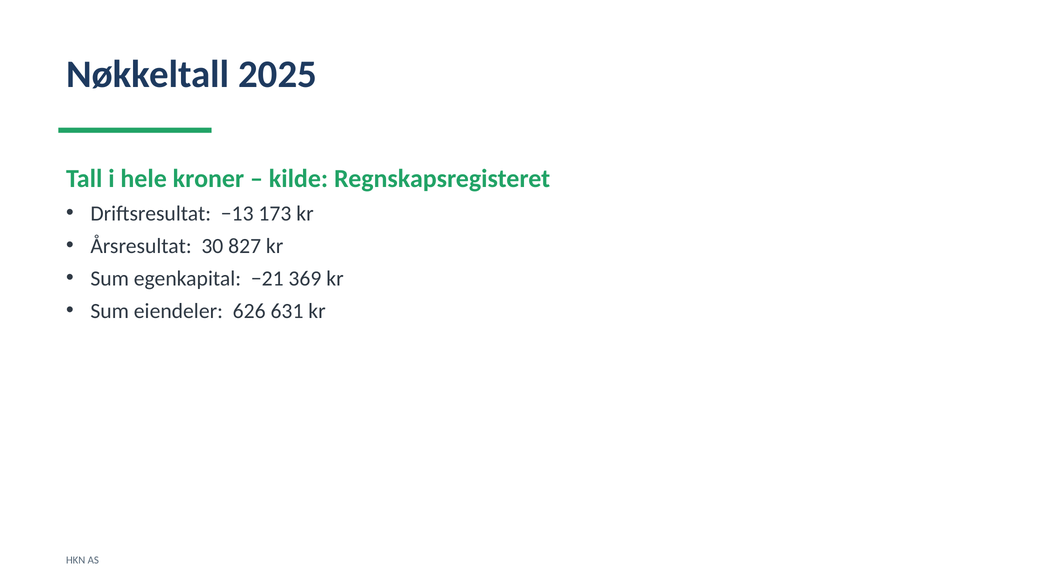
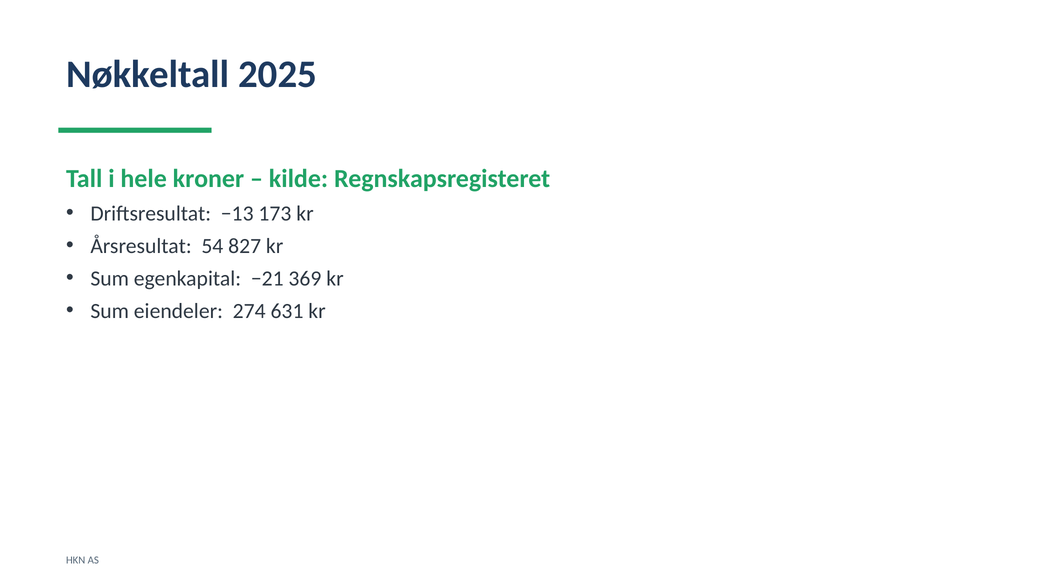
30: 30 -> 54 (212, 246)
626: 626 -> 274 (249, 311)
